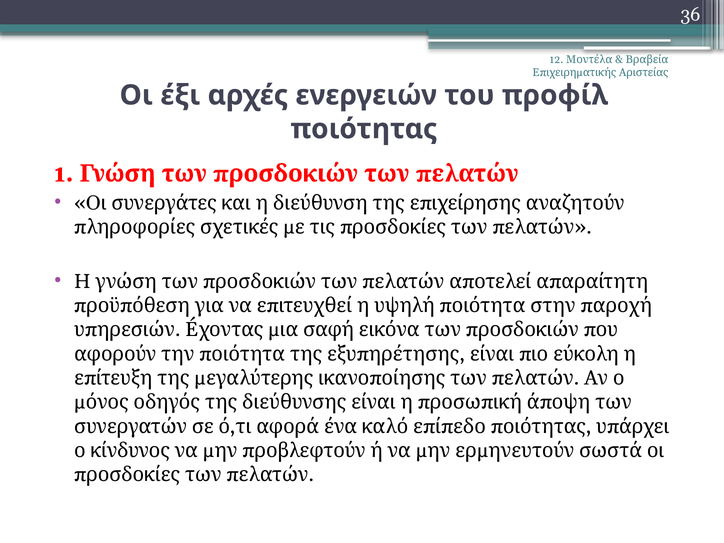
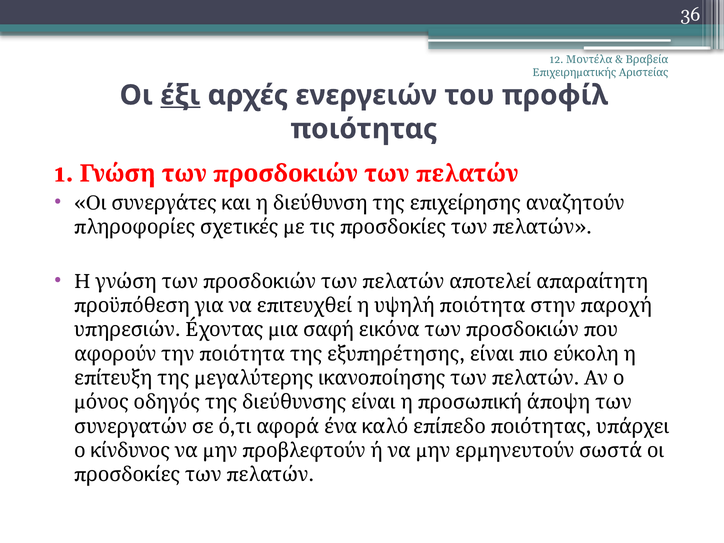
έξι underline: none -> present (180, 95)
